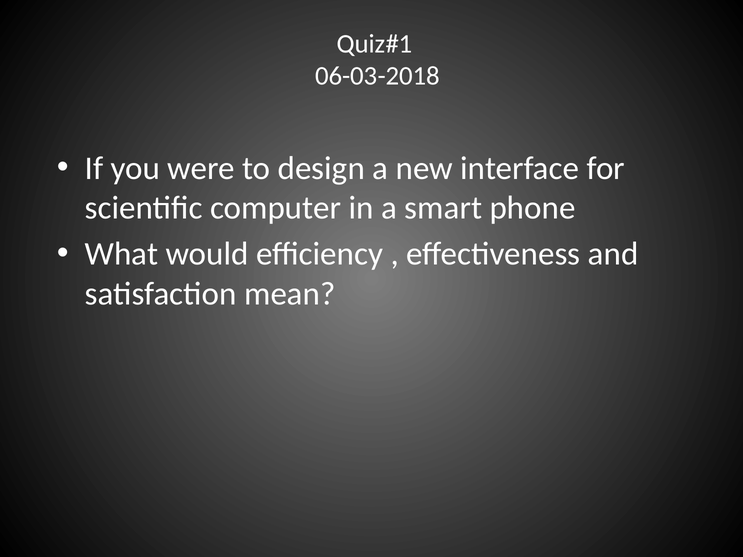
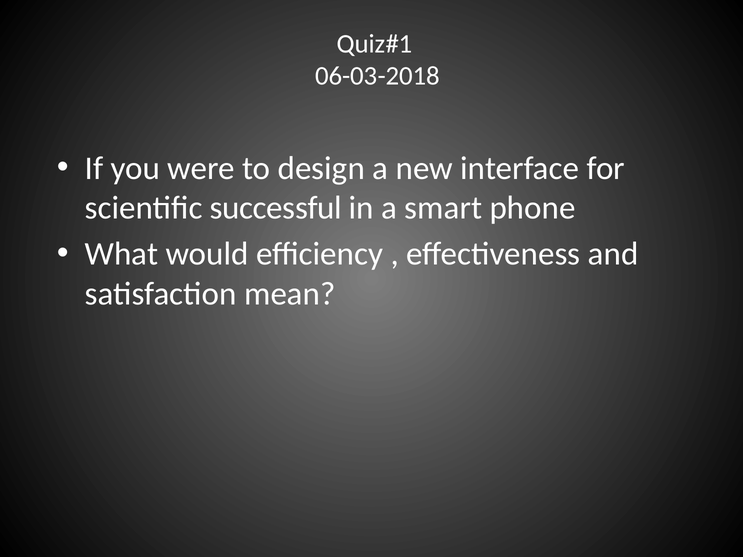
computer: computer -> successful (276, 208)
